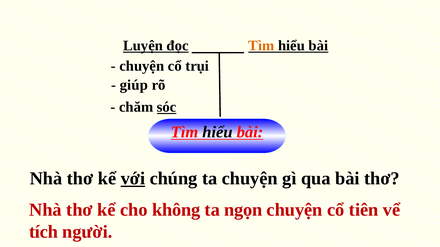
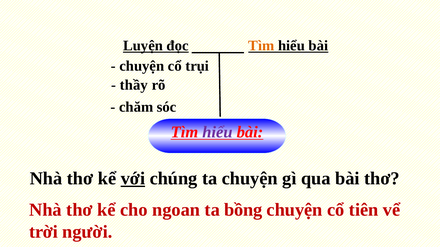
giúp: giúp -> thầy (134, 85)
sóc underline: present -> none (167, 107)
hiểu colour: black -> purple (217, 132)
không: không -> ngoan (176, 210)
ngọn: ngọn -> bồng (243, 210)
tích: tích -> trời (44, 232)
